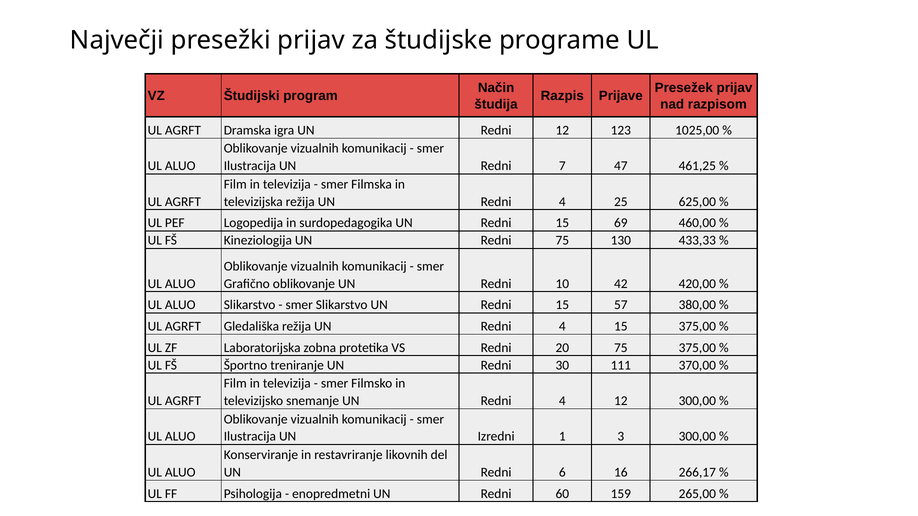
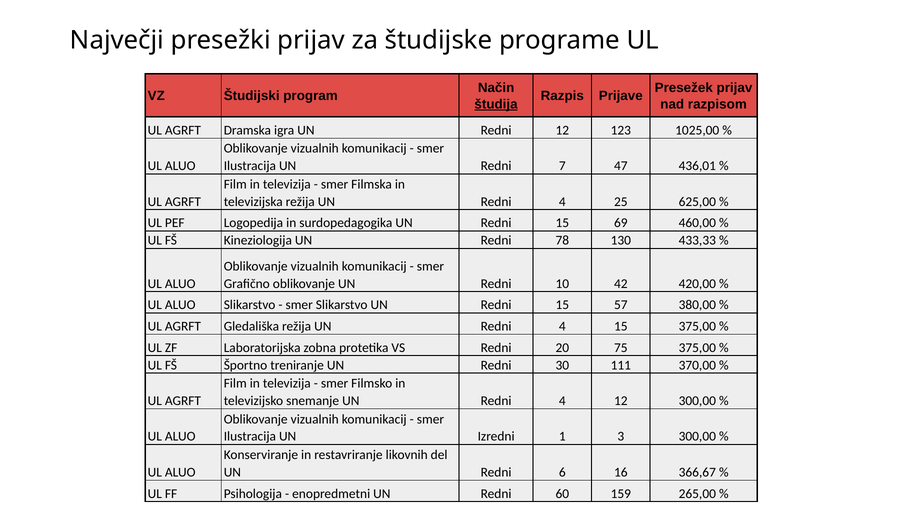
študija underline: none -> present (496, 104)
461,25: 461,25 -> 436,01 (697, 166)
Redni 75: 75 -> 78 (562, 241)
266,17: 266,17 -> 366,67 (697, 473)
